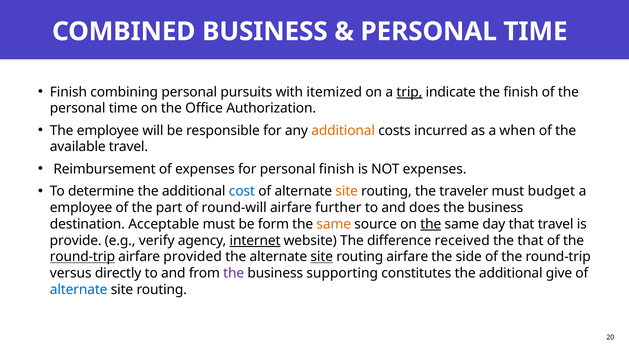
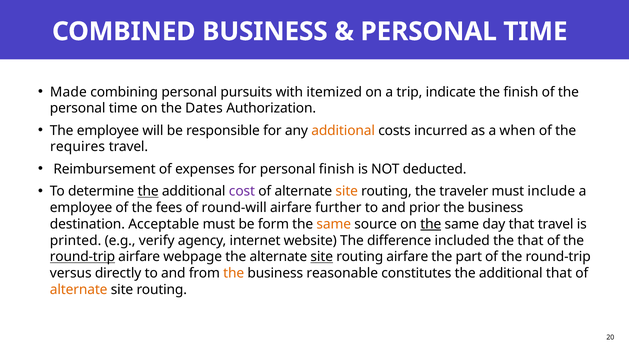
Finish: Finish -> Made (68, 92)
trip underline: present -> none (409, 92)
Office: Office -> Dates (204, 108)
available: available -> requires (78, 147)
NOT expenses: expenses -> deducted (435, 169)
the underline: none -> present (148, 191)
cost colour: blue -> purple (242, 191)
budget: budget -> include (551, 191)
part: part -> fees (169, 208)
does: does -> prior (425, 208)
provide: provide -> printed (76, 240)
internet underline: present -> none (255, 240)
received: received -> included (462, 240)
provided: provided -> webpage (193, 257)
side: side -> part (469, 257)
the colour: purple -> orange (234, 273)
supporting: supporting -> reasonable (342, 273)
additional give: give -> that (559, 273)
alternate colour: blue -> orange (79, 289)
